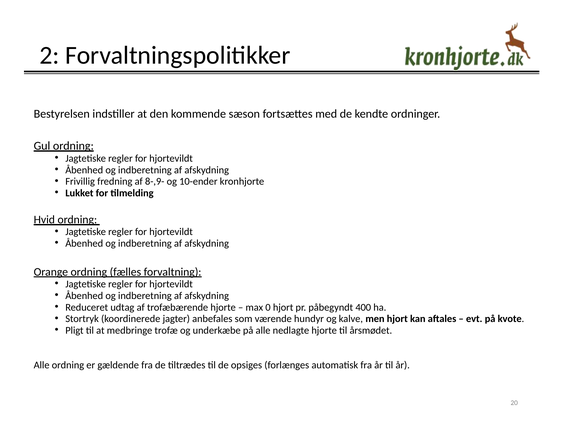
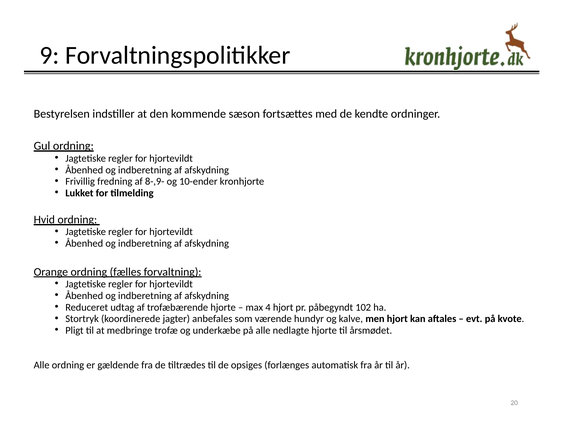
2: 2 -> 9 (50, 55)
0: 0 -> 4 (268, 307)
400: 400 -> 102 (363, 307)
